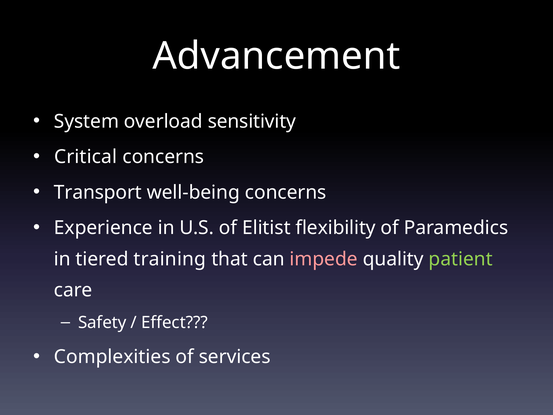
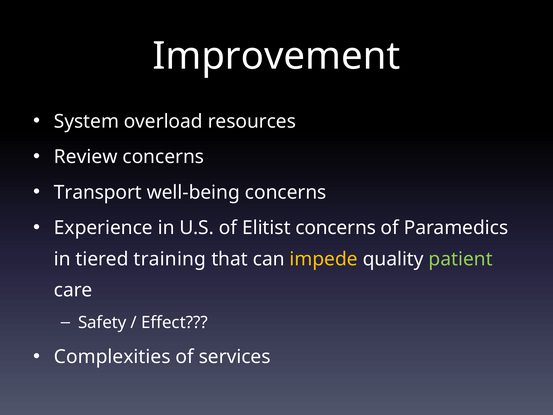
Advancement: Advancement -> Improvement (276, 56)
sensitivity: sensitivity -> resources (252, 121)
Critical: Critical -> Review (86, 157)
Elitist flexibility: flexibility -> concerns (336, 228)
impede colour: pink -> yellow (324, 259)
